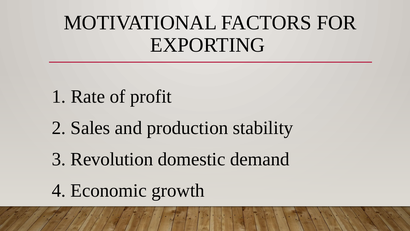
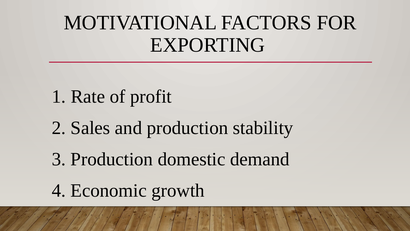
3 Revolution: Revolution -> Production (112, 159)
